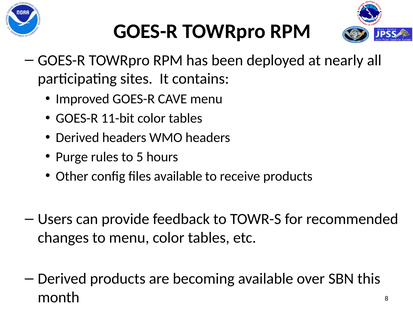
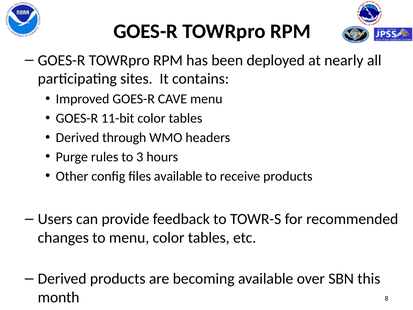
Derived headers: headers -> through (124, 138)
5: 5 -> 3 (140, 157)
